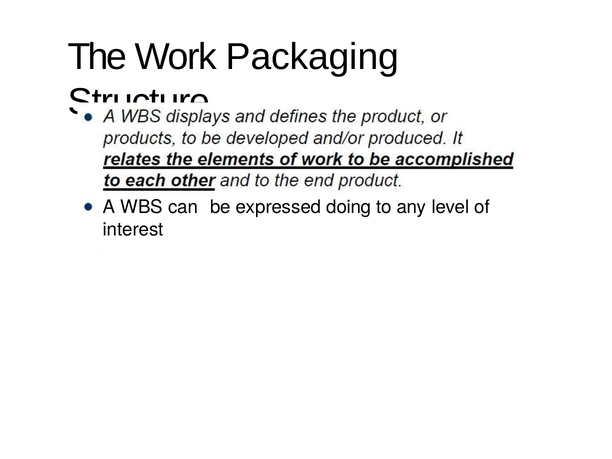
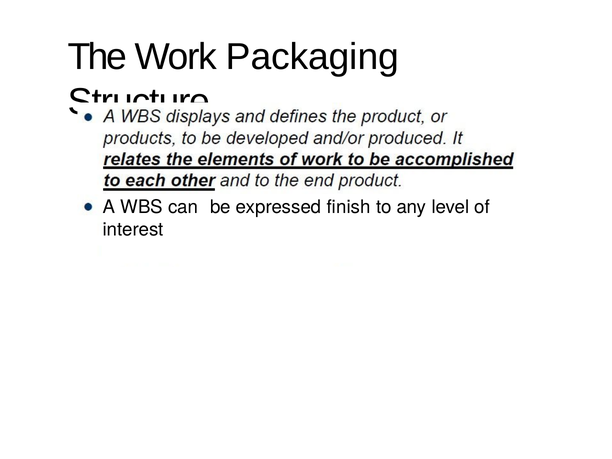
doing: doing -> finish (349, 207)
